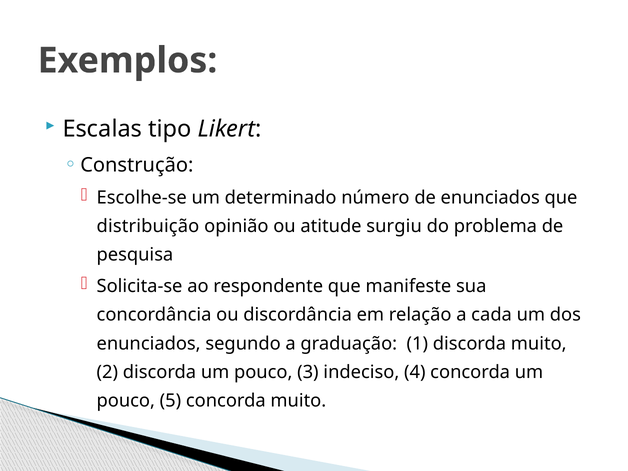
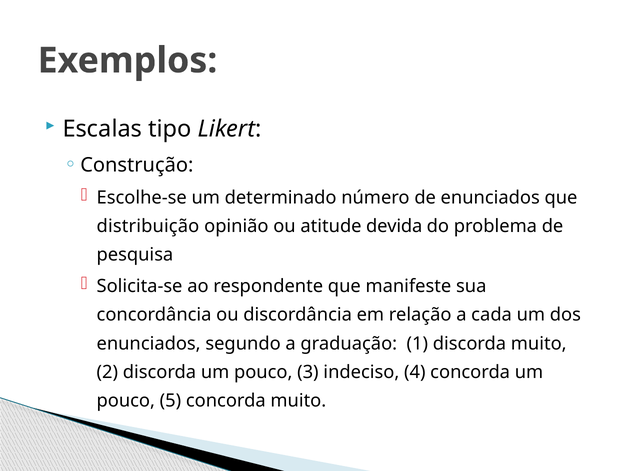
surgiu: surgiu -> devida (394, 226)
